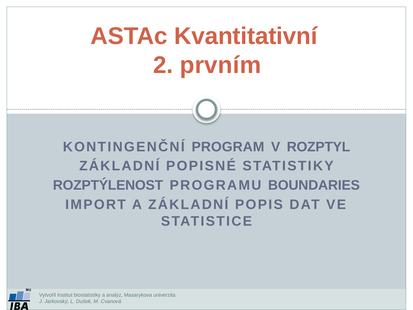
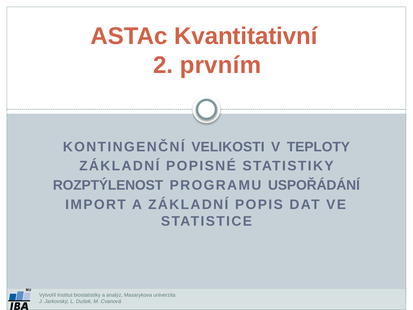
PROGRAM: PROGRAM -> VELIKOSTI (228, 147)
ROZPTYL: ROZPTYL -> TEPLOTY (318, 147)
BOUNDARIES: BOUNDARIES -> USPOŘÁDÁNÍ (314, 185)
